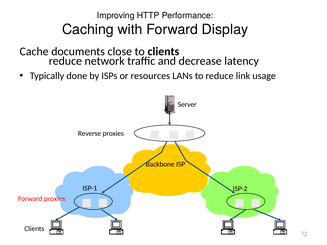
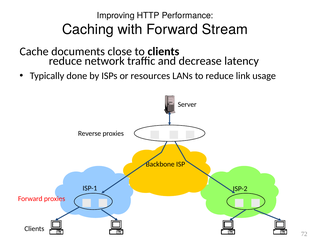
Display: Display -> Stream (225, 30)
